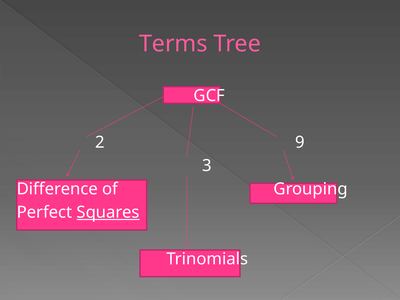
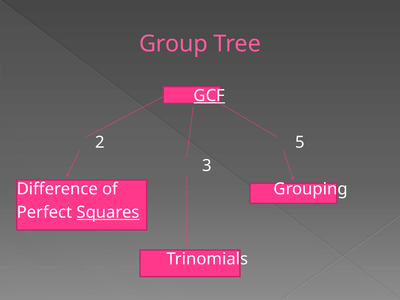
Terms: Terms -> Group (173, 44)
GCF underline: none -> present (209, 96)
9: 9 -> 5 (300, 142)
